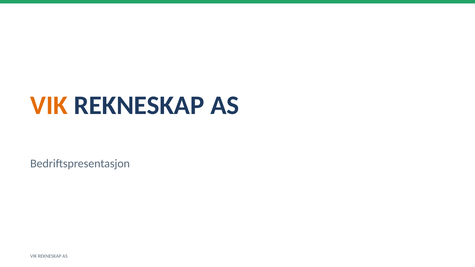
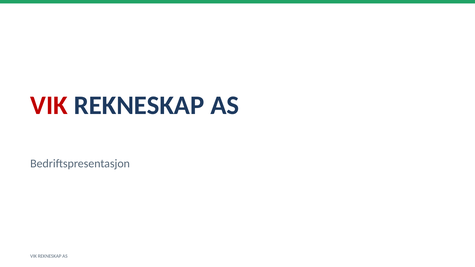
VIK colour: orange -> red (49, 105)
